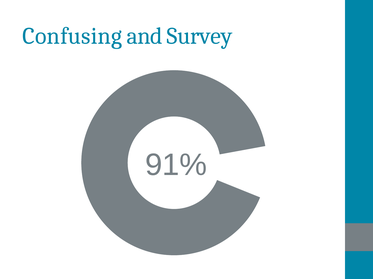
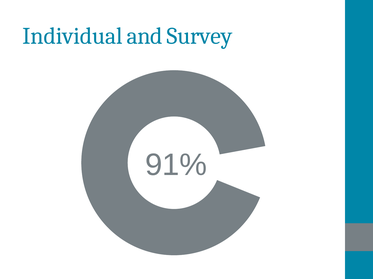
Confusing: Confusing -> Individual (72, 36)
